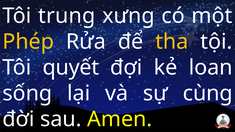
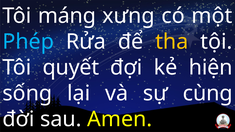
trung: trung -> máng (67, 16)
Phép colour: yellow -> light blue (28, 42)
loan: loan -> hiện (211, 68)
